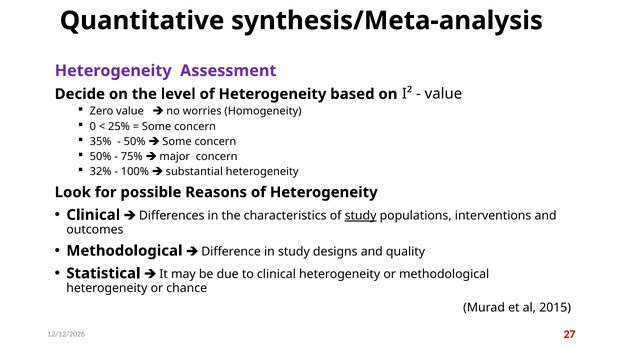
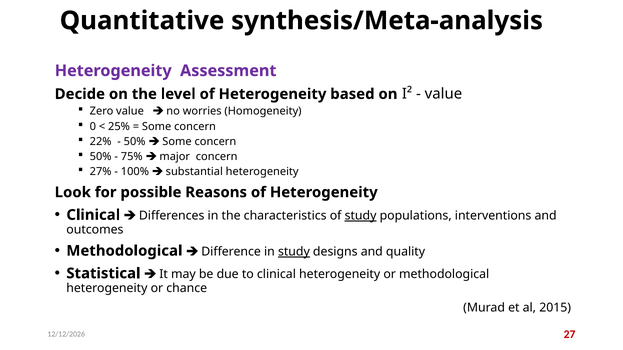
35%: 35% -> 22% (101, 142)
32%: 32% -> 27% (101, 172)
study underline: none -> present (294, 252)
